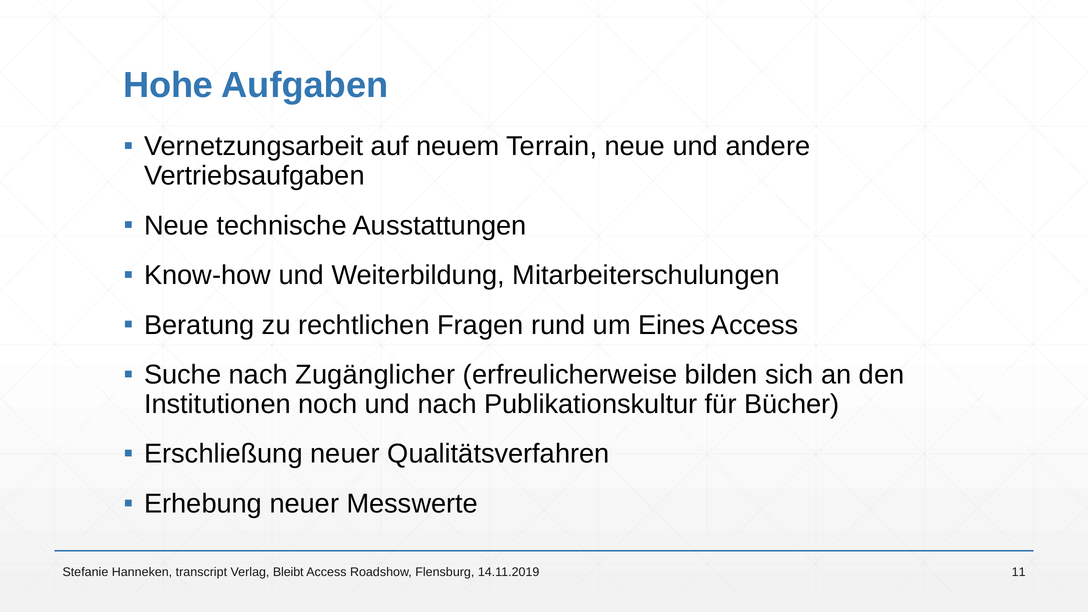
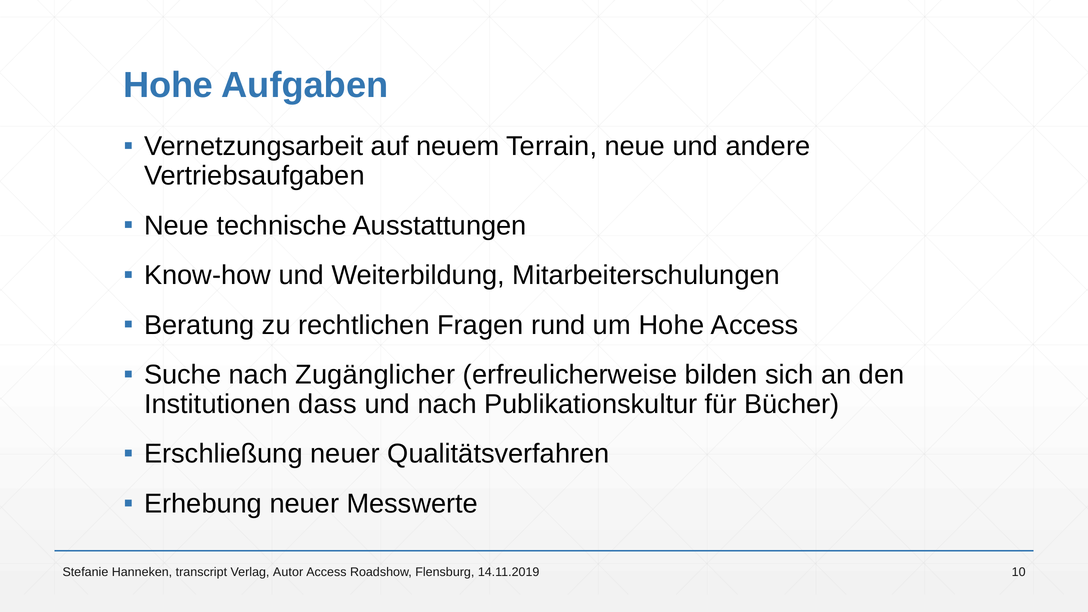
um Eines: Eines -> Hohe (671, 325)
noch: noch -> dass (328, 404)
Bleibt: Bleibt -> Autor (288, 572)
11: 11 -> 10 (1019, 572)
